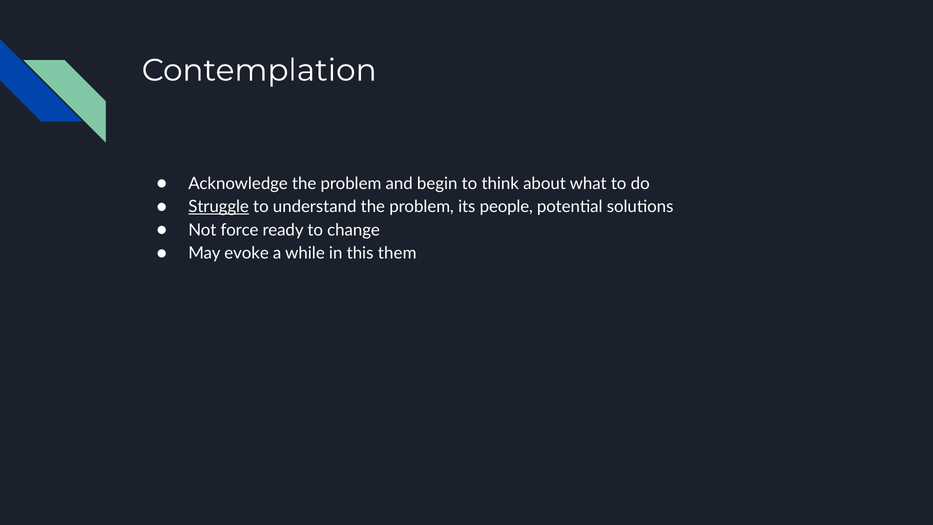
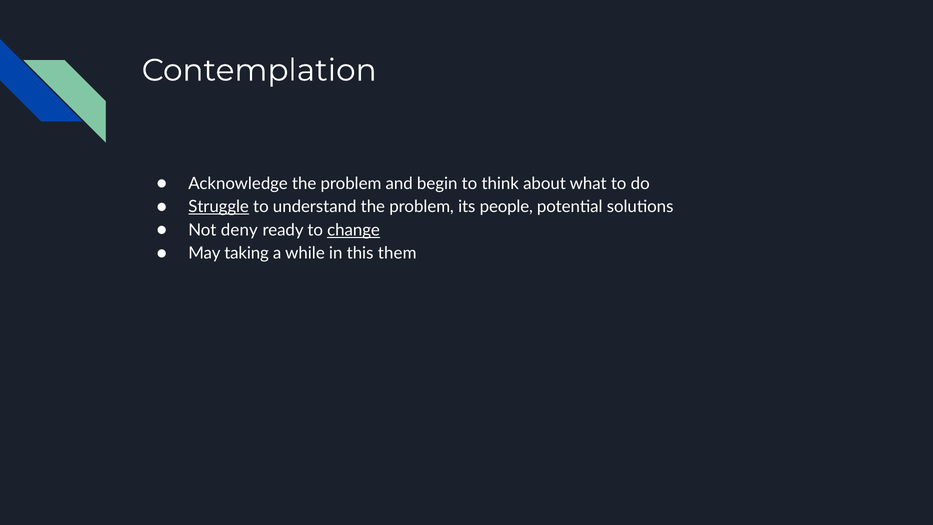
force: force -> deny (239, 230)
change underline: none -> present (354, 230)
evoke: evoke -> taking (247, 253)
